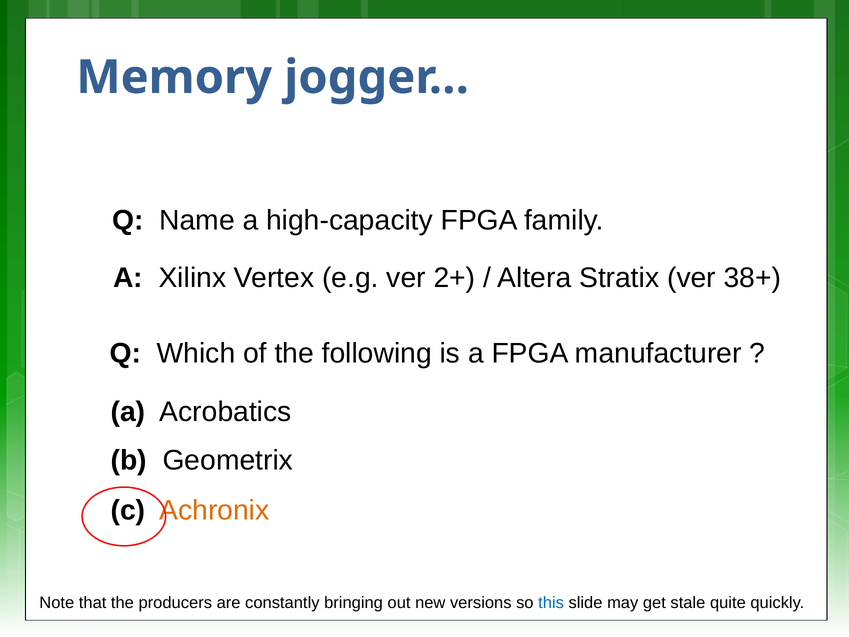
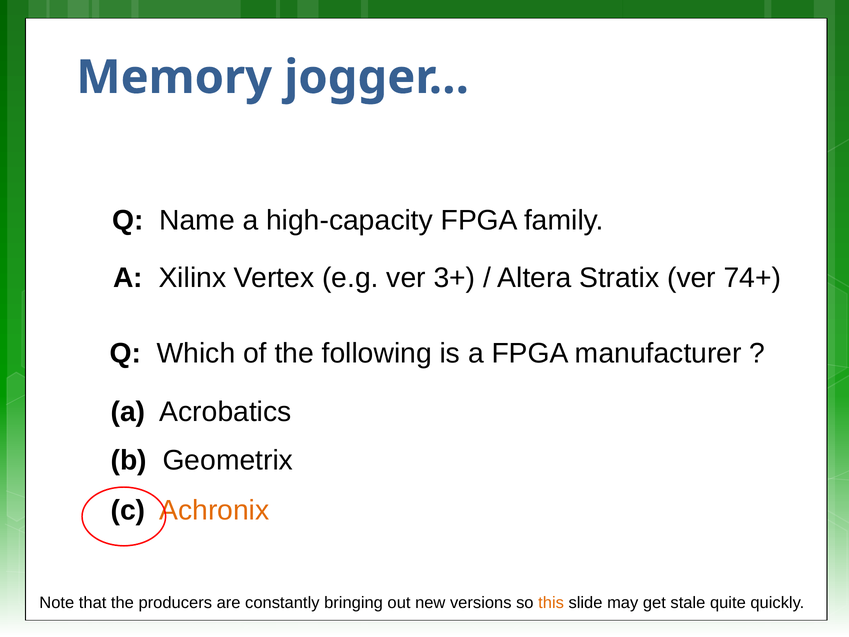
2+: 2+ -> 3+ (455, 278)
38+: 38+ -> 74+ (752, 278)
this colour: blue -> orange (551, 603)
